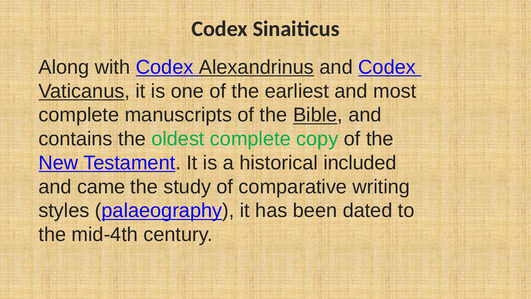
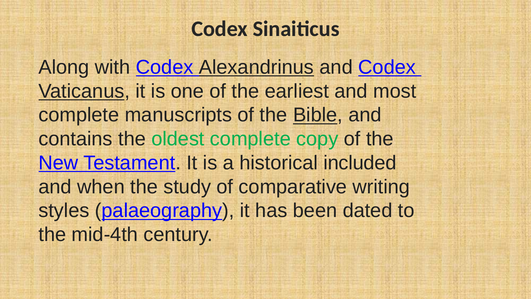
came: came -> when (101, 187)
